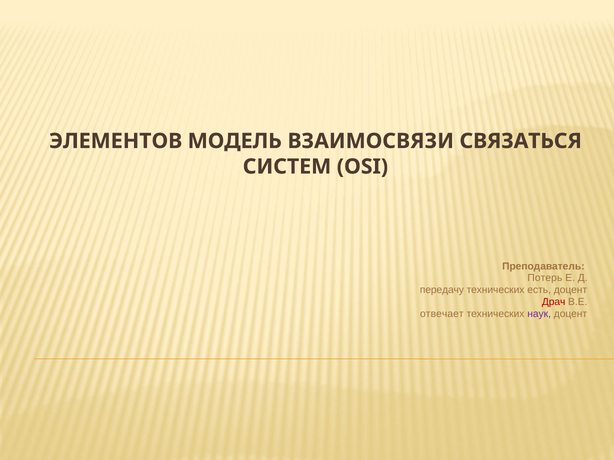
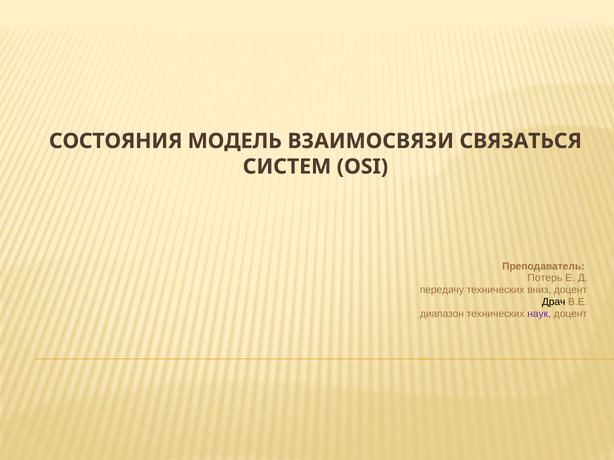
ЭЛЕМЕНТОВ: ЭЛЕМЕНТОВ -> СОСТОЯНИЯ (116, 141)
есть: есть -> вниз (539, 290)
Драч colour: red -> black (554, 302)
отвечает: отвечает -> диапазон (442, 314)
